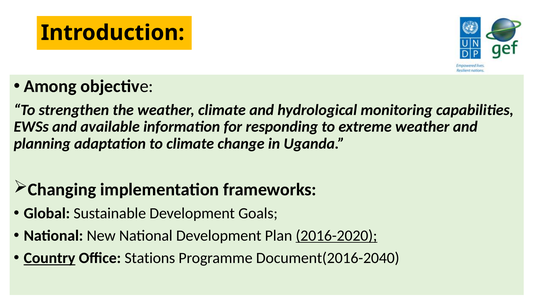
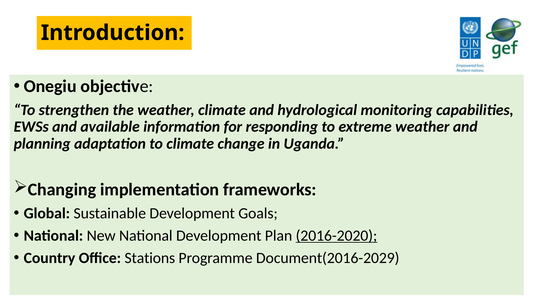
Among: Among -> Onegiu (50, 86)
Country underline: present -> none (50, 258)
Document(2016-2040: Document(2016-2040 -> Document(2016-2029 (328, 258)
